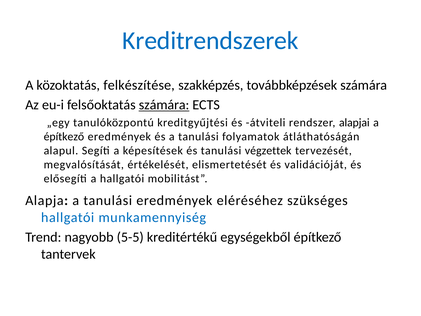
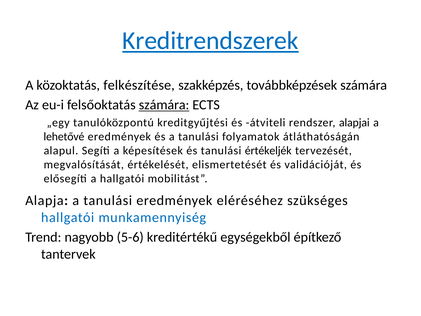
Kreditrendszerek underline: none -> present (210, 41)
építkező: építkező -> lehetővé (64, 136)
végzettek: végzettek -> értékeljék (268, 151)
5-5: 5-5 -> 5-6 (130, 237)
